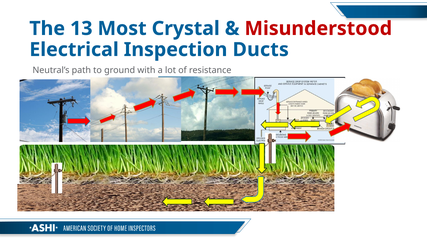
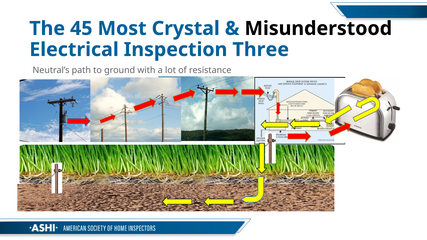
13: 13 -> 45 (81, 29)
Misunderstood colour: red -> black (318, 29)
Ducts: Ducts -> Three (261, 50)
